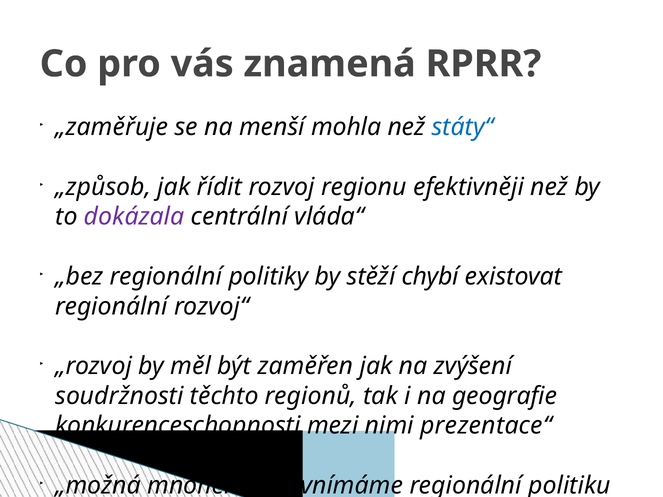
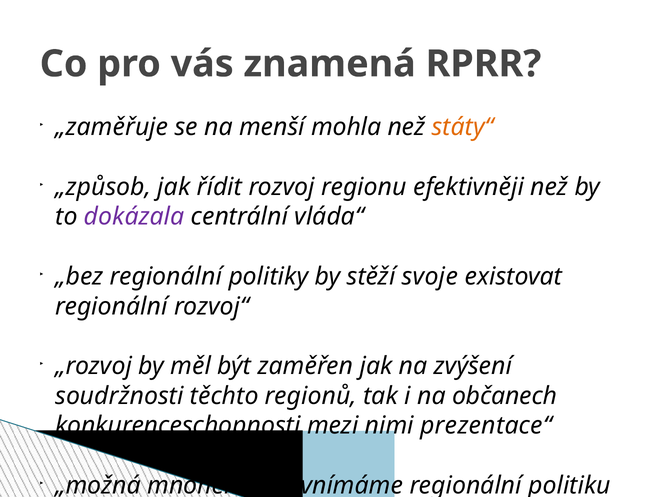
státy“ colour: blue -> orange (463, 127)
stěží chybí: chybí -> svoje (430, 277)
na geografie: geografie -> občanech (505, 396)
